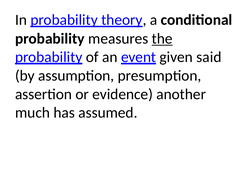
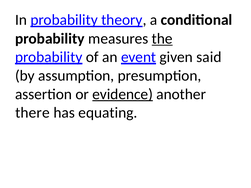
evidence underline: none -> present (123, 94)
much: much -> there (32, 113)
assumed: assumed -> equating (108, 113)
